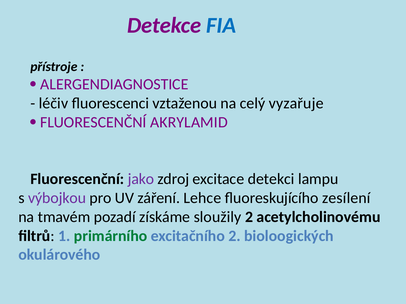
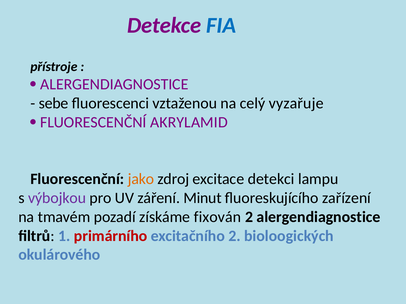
léčiv: léčiv -> sebe (54, 104)
jako colour: purple -> orange (141, 179)
Lehce: Lehce -> Minut (203, 198)
zesílení: zesílení -> zařízení (347, 198)
sloužily: sloužily -> fixován (217, 217)
2 acetylcholinovému: acetylcholinovému -> alergendiagnostice (319, 217)
primárního colour: green -> red (111, 236)
